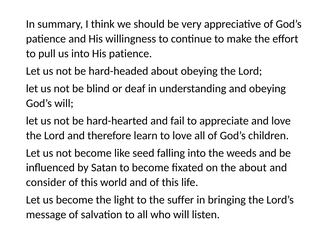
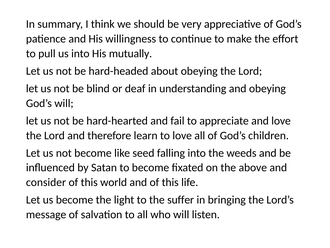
His patience: patience -> mutually (130, 53)
the about: about -> above (253, 167)
